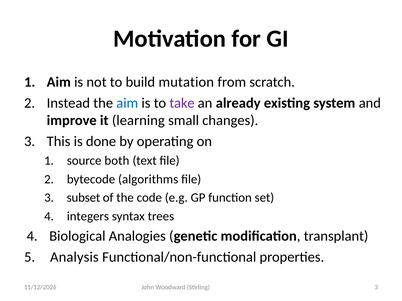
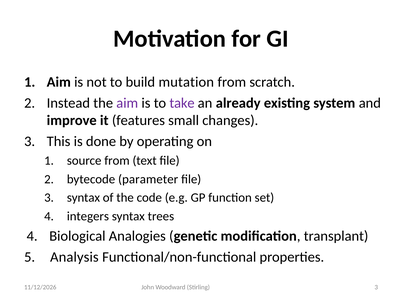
aim colour: blue -> purple (127, 103)
learning: learning -> features (138, 120)
source both: both -> from (117, 161)
algorithms: algorithms -> parameter (148, 179)
3 subset: subset -> syntax (83, 198)
